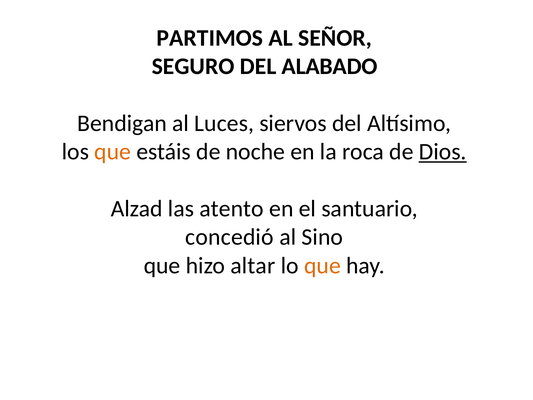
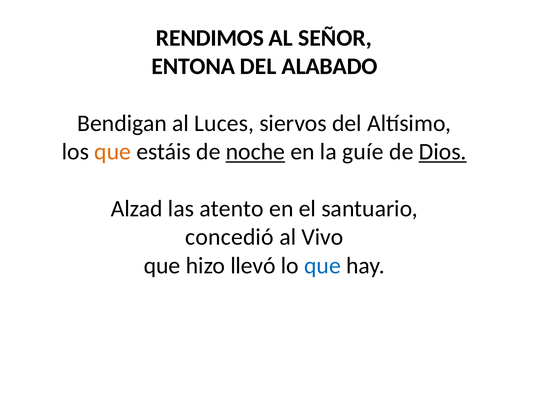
PARTIMOS: PARTIMOS -> RENDIMOS (210, 38)
SEGURO: SEGURO -> ENTONA (193, 66)
noche underline: none -> present (255, 152)
roca: roca -> guíe (363, 152)
Sino: Sino -> Vivo (322, 237)
altar: altar -> llevó (253, 265)
que colour: orange -> blue (322, 265)
